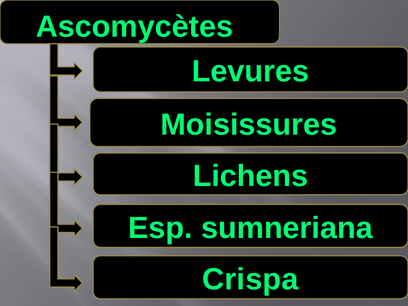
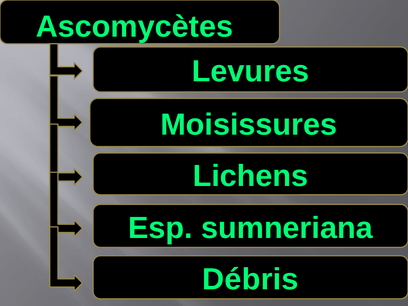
Crispa: Crispa -> Débris (250, 279)
